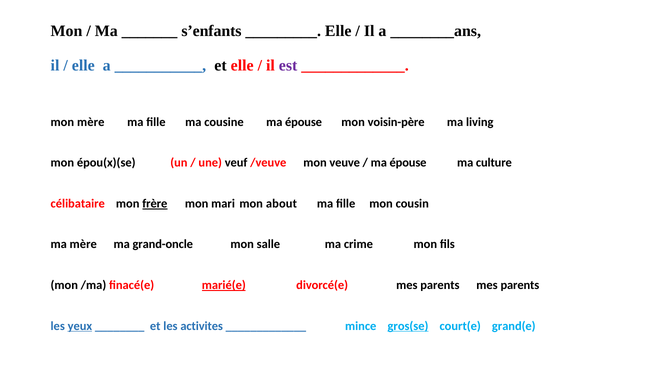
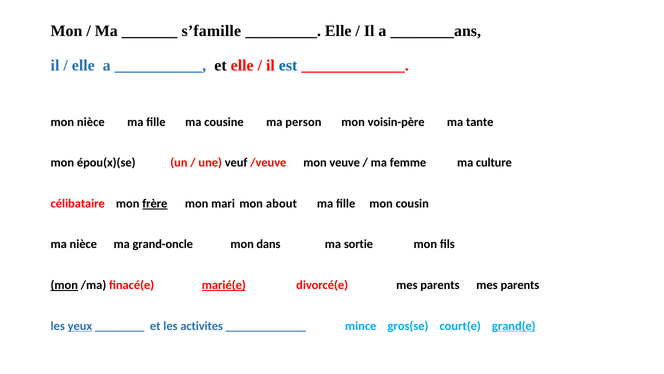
s’enfants: s’enfants -> s’famille (211, 31)
est colour: purple -> blue (288, 65)
mon mère: mère -> nièce (91, 122)
cousine ma épouse: épouse -> person (303, 122)
living: living -> tante (480, 122)
épouse: épouse -> femme (408, 163)
ma mère: mère -> nièce (83, 244)
salle: salle -> dans (268, 244)
crime: crime -> sortie (358, 244)
mon underline: none -> present (64, 285)
gros(se underline: present -> none (408, 325)
grand(e underline: none -> present (514, 325)
